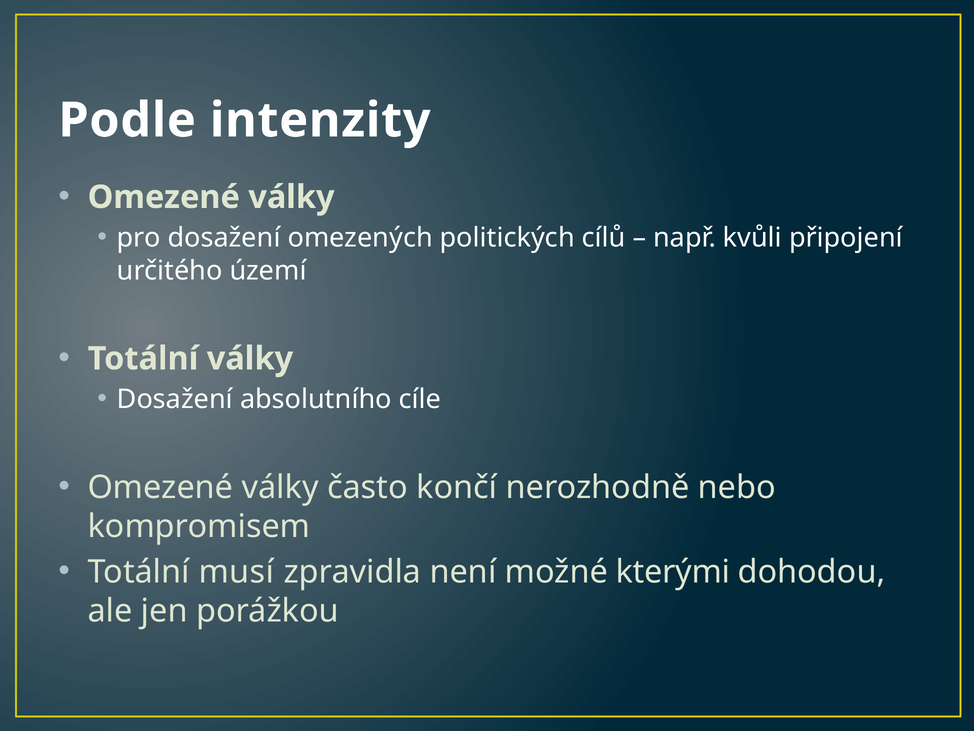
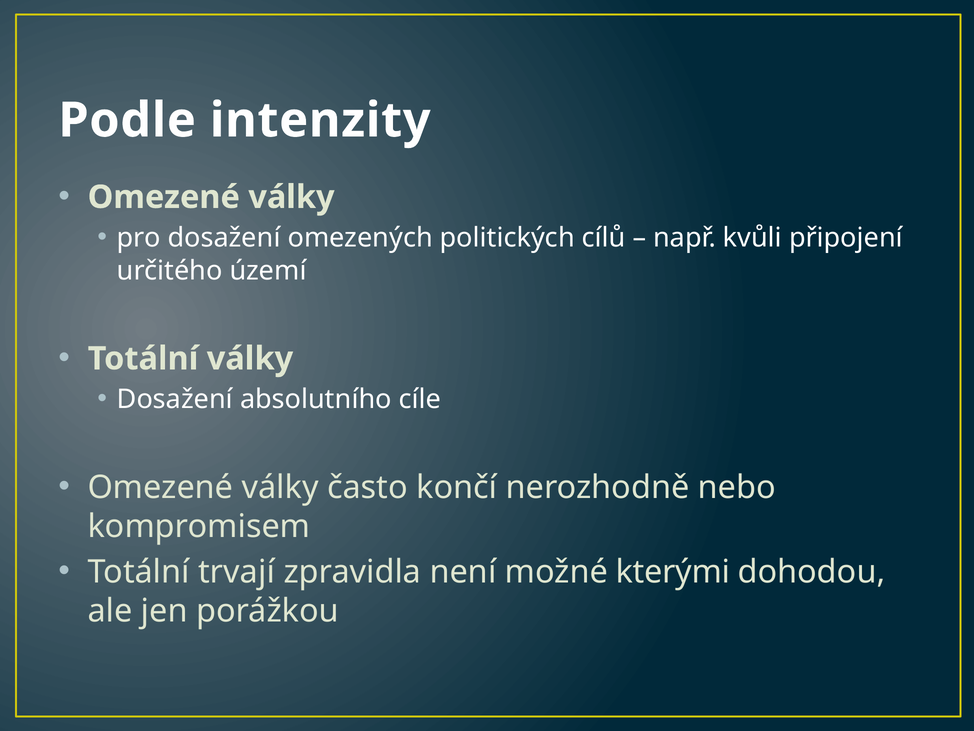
musí: musí -> trvají (237, 572)
